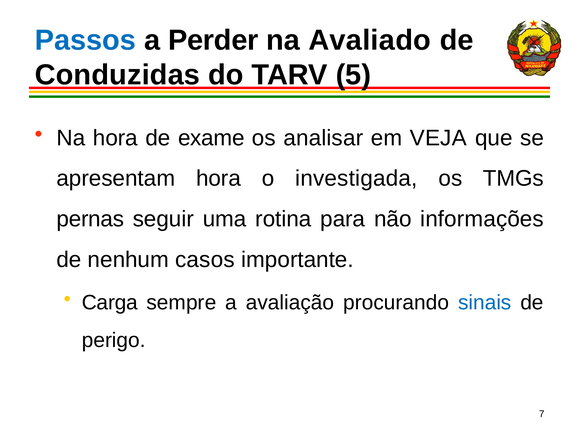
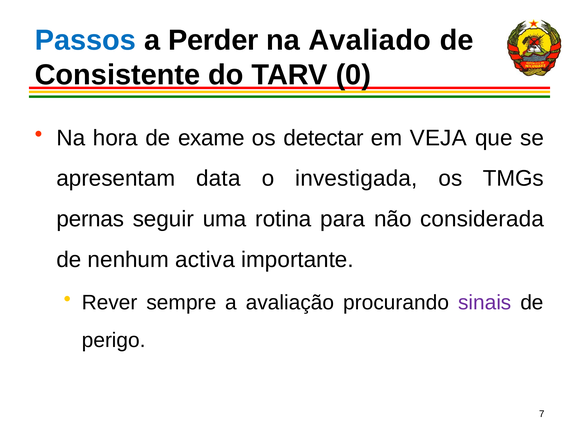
Conduzidas: Conduzidas -> Consistente (117, 75)
5: 5 -> 0 (353, 75)
analisar: analisar -> detectar (323, 138)
apresentam hora: hora -> data (218, 178)
informações: informações -> considerada (482, 219)
casos: casos -> activa (205, 259)
Carga: Carga -> Rever (110, 302)
sinais colour: blue -> purple (485, 302)
